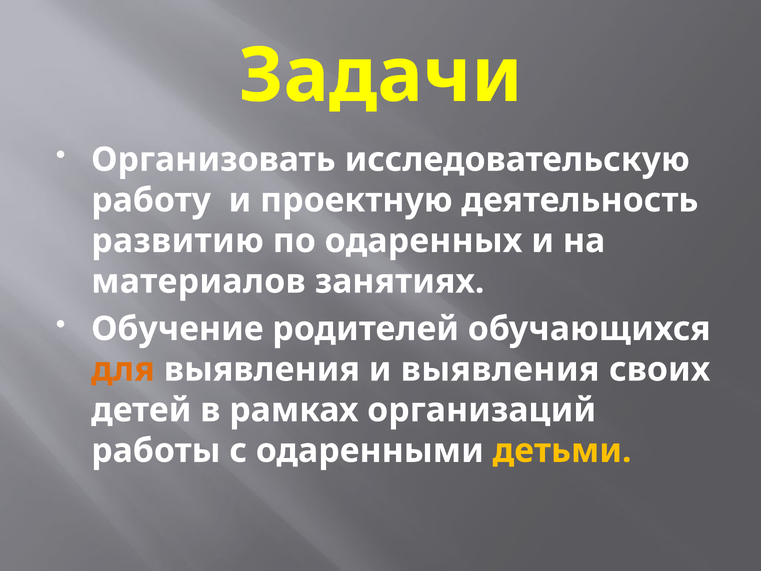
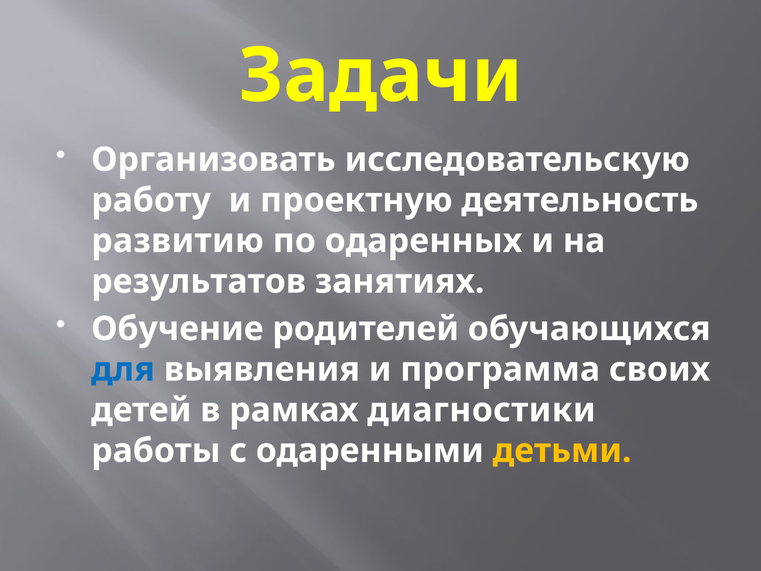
материалов: материалов -> результатов (199, 281)
для colour: orange -> blue (123, 369)
и выявления: выявления -> программа (500, 369)
организаций: организаций -> диагностики (482, 410)
